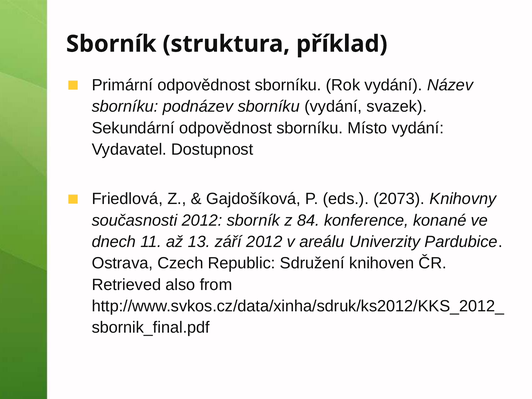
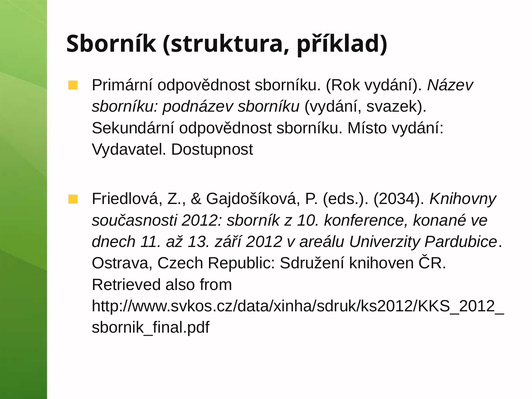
2073: 2073 -> 2034 (399, 199)
84: 84 -> 10 (308, 220)
